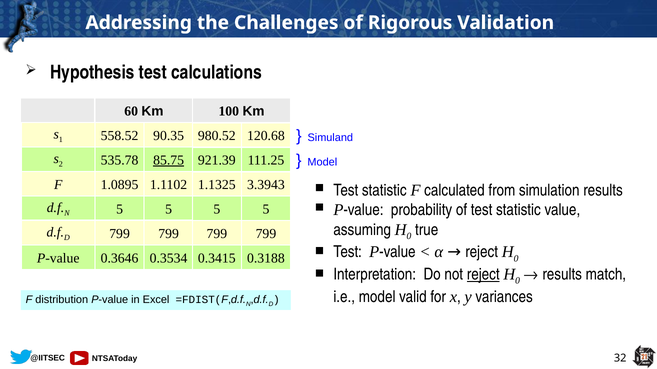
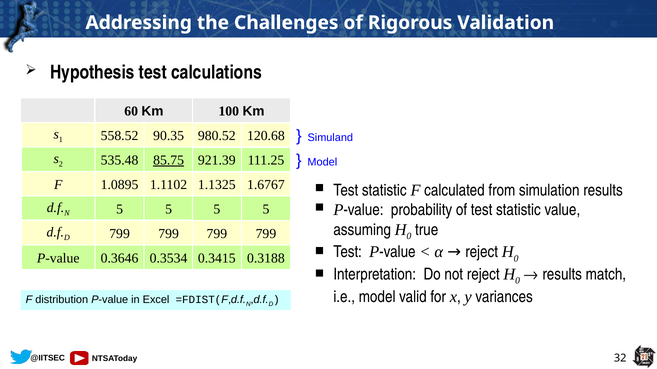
535.78: 535.78 -> 535.48 (120, 160)
3.3943: 3.3943 -> 1.6767 (266, 185)
reject underline: present -> none (483, 275)
